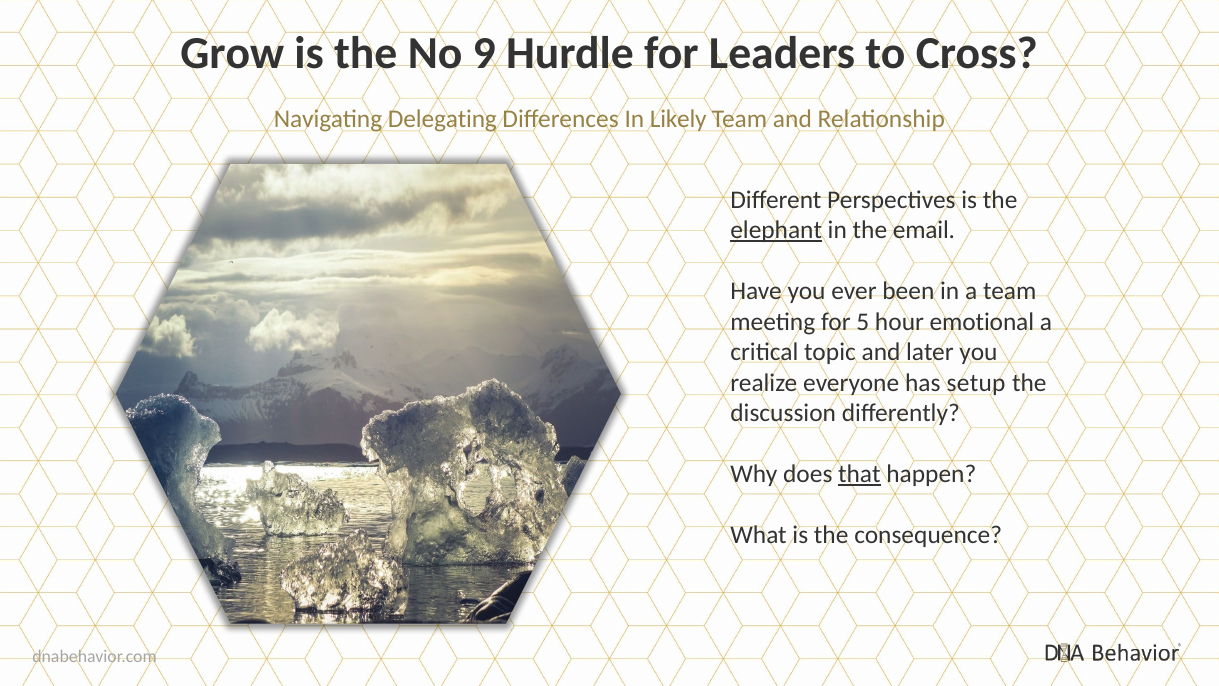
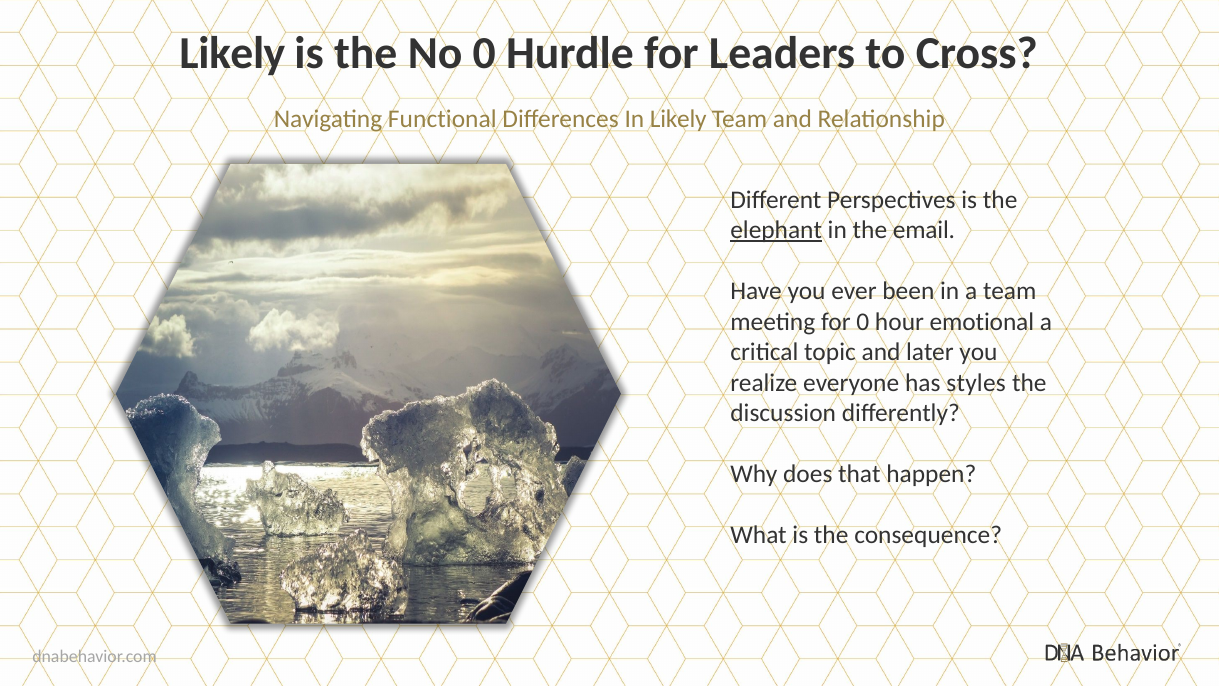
Grow: Grow -> Likely (232, 53)
No 9: 9 -> 0 (484, 53)
Delegating: Delegating -> Functional (442, 119)
for 5: 5 -> 0 (863, 321)
setup: setup -> styles (976, 382)
that underline: present -> none (859, 474)
